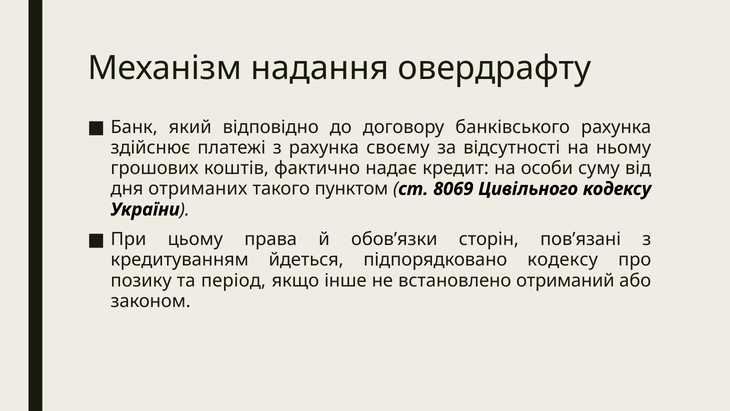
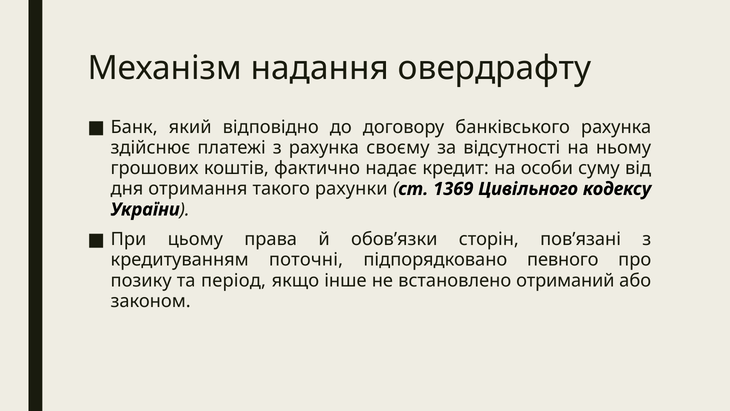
отриманих: отриманих -> отримання (198, 189)
пунктом: пунктом -> рахунки (351, 189)
8069: 8069 -> 1369 (453, 189)
йдеться: йдеться -> поточні (306, 260)
підпорядковано кодексу: кодексу -> певного (563, 260)
